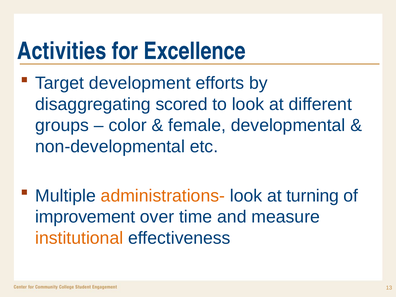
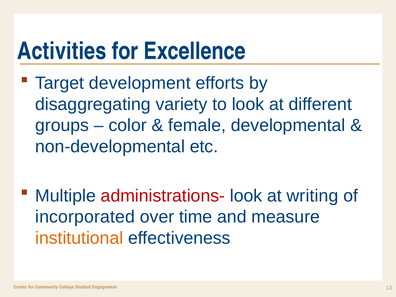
scored: scored -> variety (181, 104)
administrations- colour: orange -> red (163, 196)
turning: turning -> writing (312, 196)
improvement: improvement -> incorporated (85, 217)
